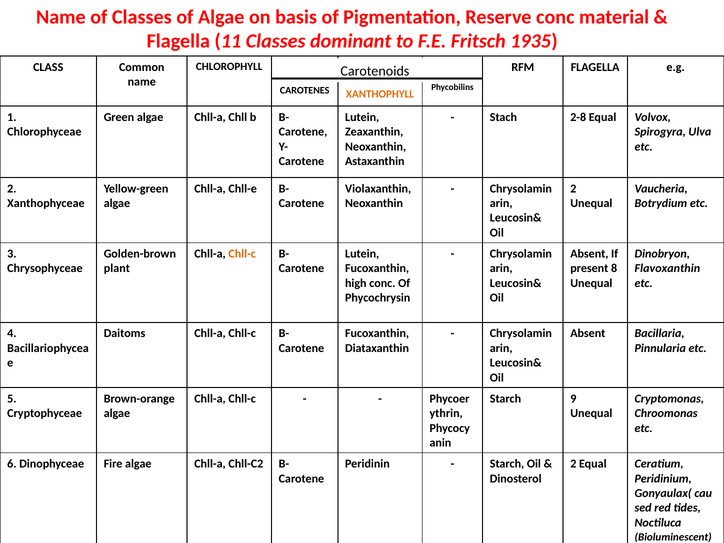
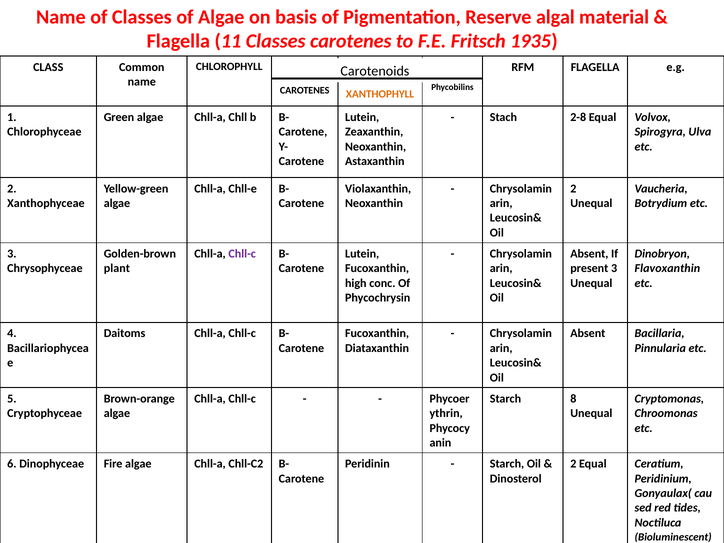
Reserve conc: conc -> algal (555, 17)
Classes dominant: dominant -> carotenes (351, 41)
Chll-c colour: orange -> purple (242, 254)
present 8: 8 -> 3 (614, 268)
9: 9 -> 8 (573, 399)
